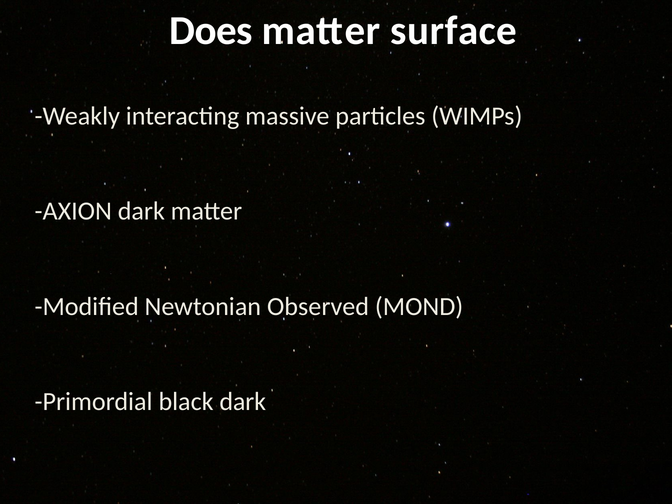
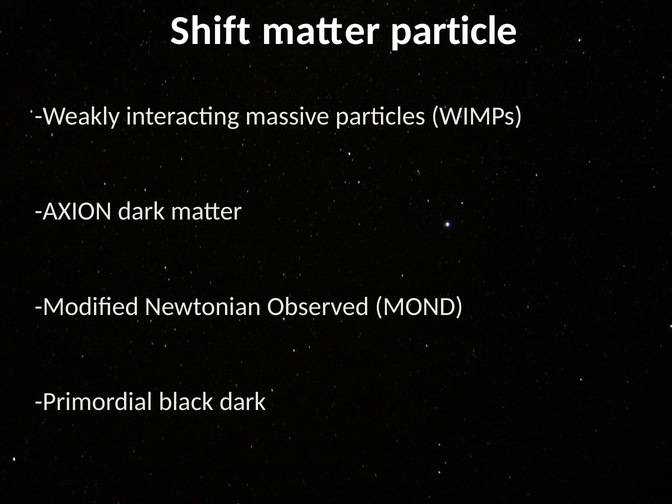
Does: Does -> Shift (211, 31)
surface: surface -> particle (454, 31)
